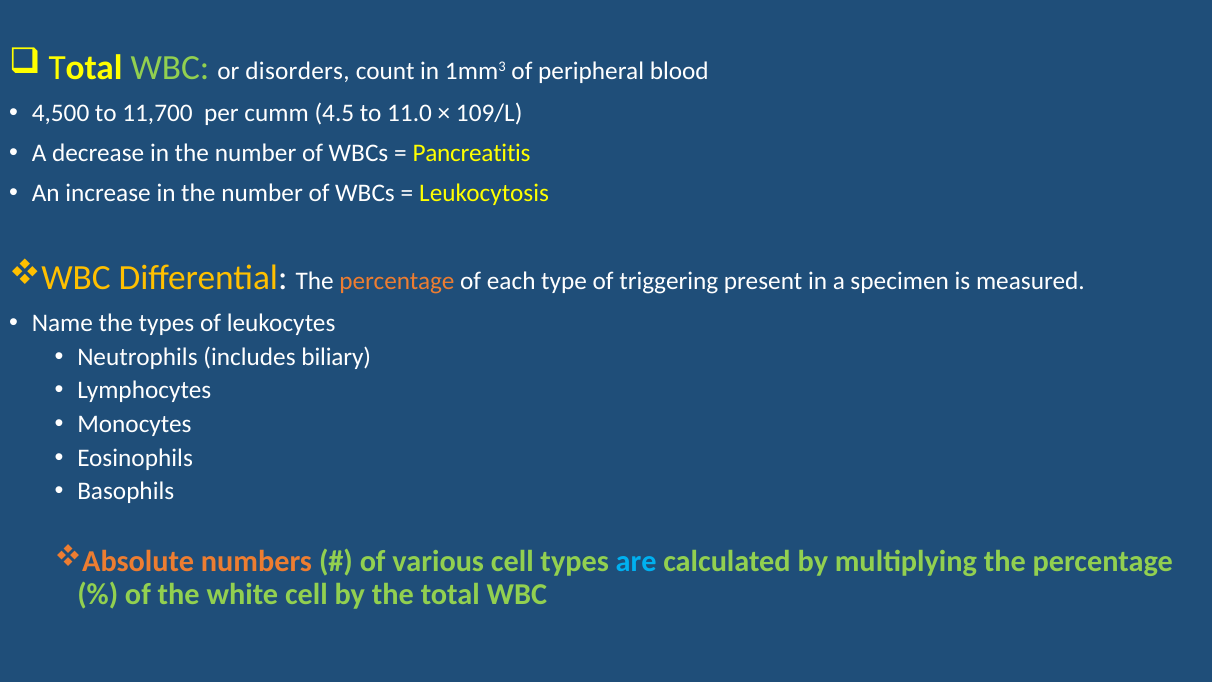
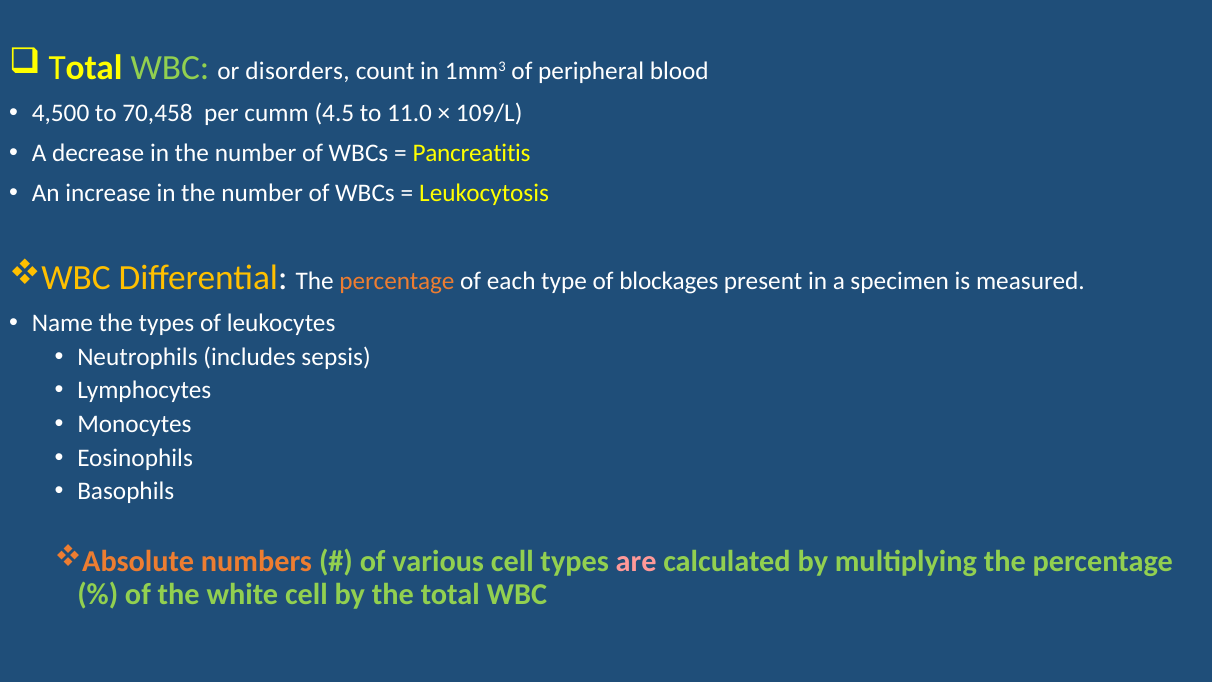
11,700: 11,700 -> 70,458 (157, 113)
triggering: triggering -> blockages (669, 281)
biliary: biliary -> sepsis (336, 357)
are colour: light blue -> pink (636, 561)
